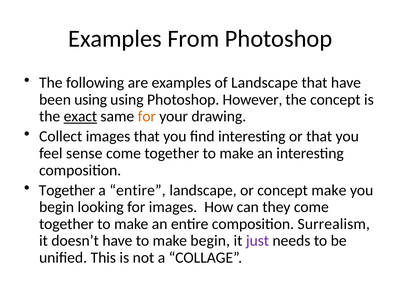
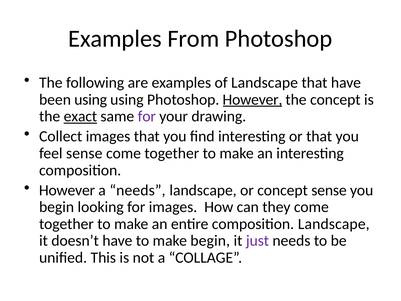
However underline: none -> present (252, 99)
for colour: orange -> purple (147, 116)
Together: Together -> However (67, 190)
a entire: entire -> needs (138, 190)
concept make: make -> sense (329, 190)
composition Surrealism: Surrealism -> Landscape (334, 224)
